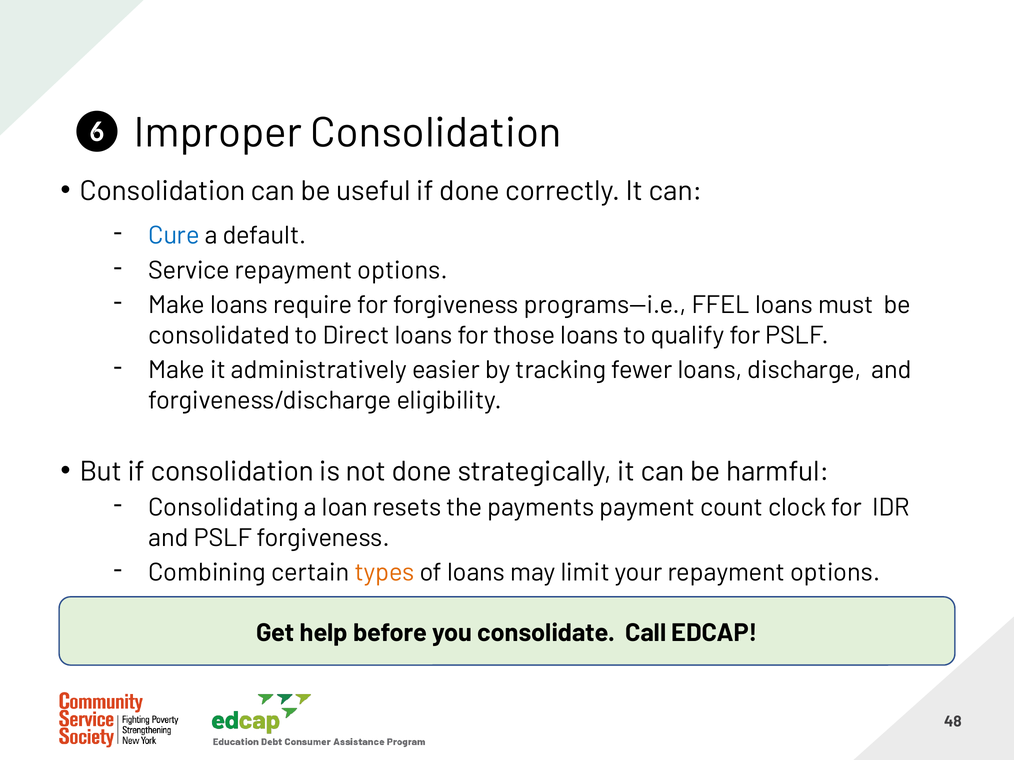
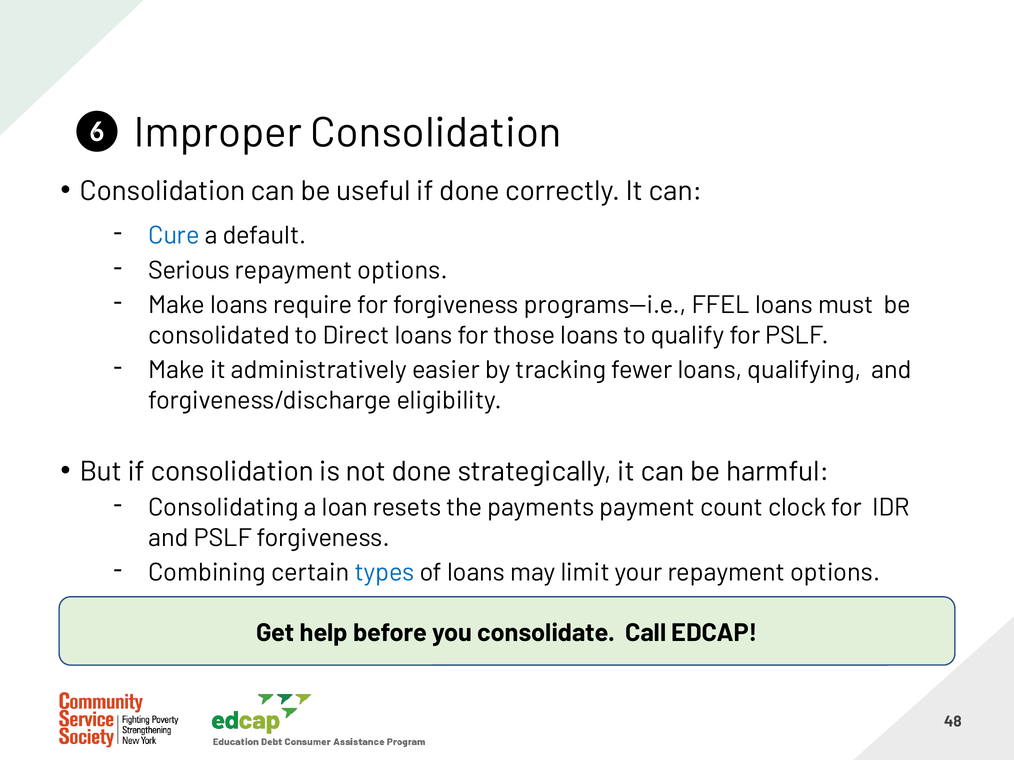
Service: Service -> Serious (189, 270)
discharge: discharge -> qualifying (804, 370)
types colour: orange -> blue (385, 573)
